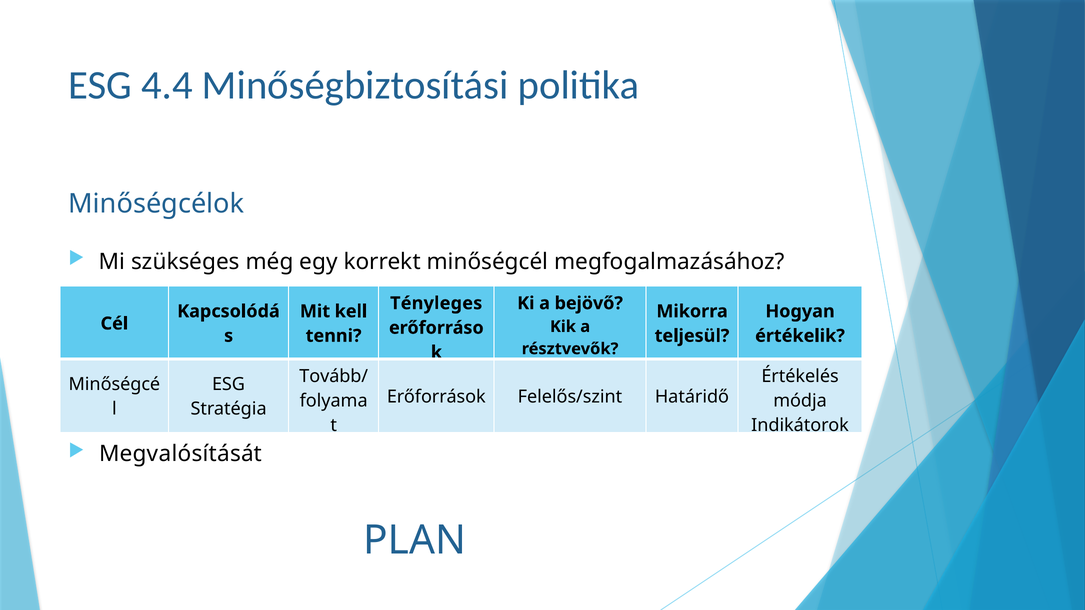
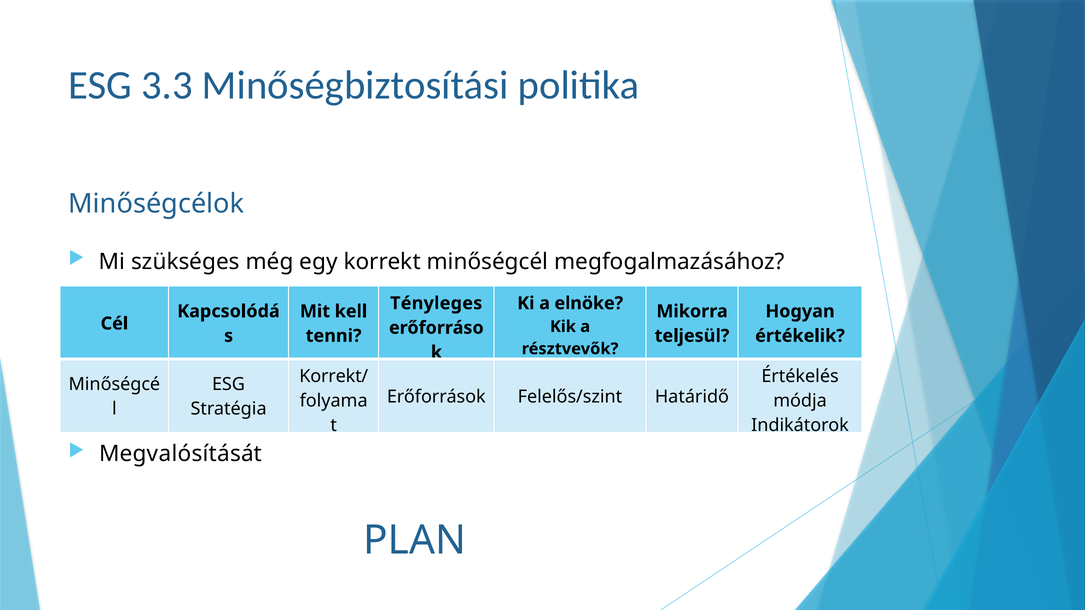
4.4: 4.4 -> 3.3 (167, 86)
bejövő: bejövő -> elnöke (589, 303)
Tovább/: Tovább/ -> Korrekt/ (334, 377)
